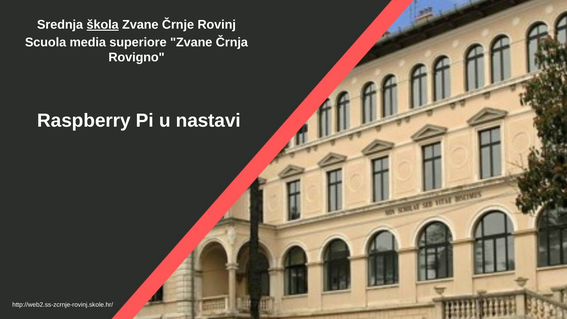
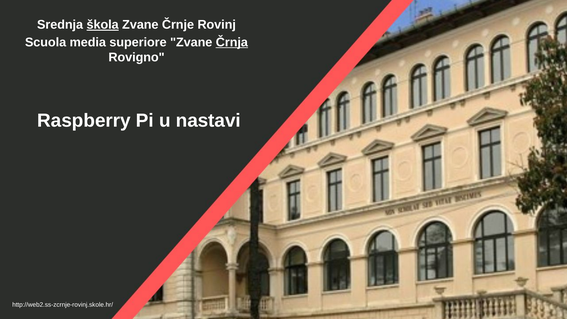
Črnja underline: none -> present (232, 42)
